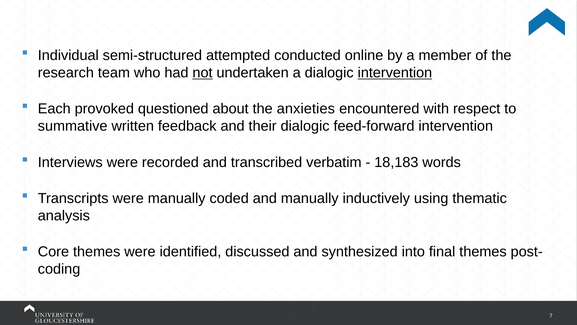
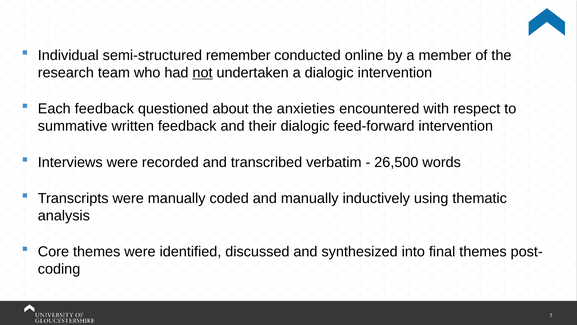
attempted: attempted -> remember (238, 55)
intervention underline: present -> none (395, 73)
Each provoked: provoked -> feedback (104, 109)
18,183: 18,183 -> 26,500 (396, 162)
